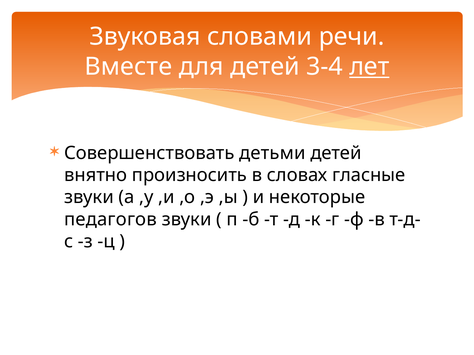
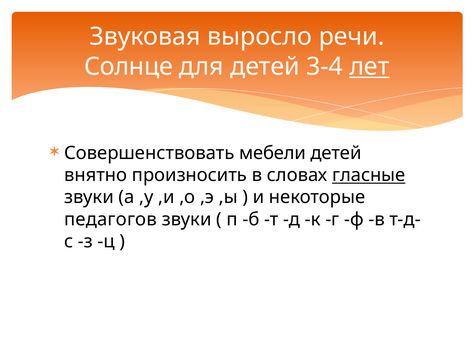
словами: словами -> выросло (260, 37)
Вместе: Вместе -> Солнце (129, 67)
детьми: детьми -> мебели (273, 153)
гласные underline: none -> present (369, 175)
